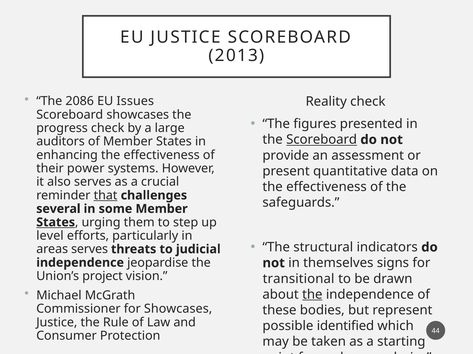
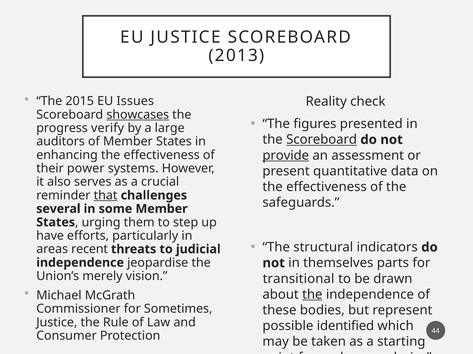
2086: 2086 -> 2015 (80, 101)
showcases underline: none -> present (138, 115)
progress check: check -> verify (108, 128)
provide underline: none -> present (286, 156)
States underline: present -> none (56, 223)
level: level -> have (50, 236)
areas serves: serves -> recent (90, 250)
signs: signs -> parts (393, 264)
project: project -> merely (102, 277)
for Showcases: Showcases -> Sometimes (178, 310)
